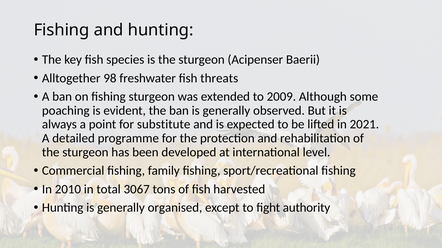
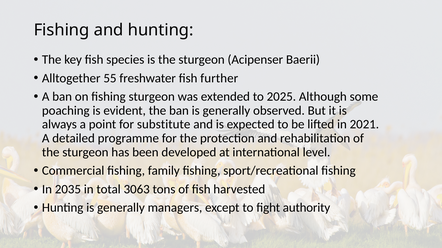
98: 98 -> 55 (110, 78)
threats: threats -> further (219, 78)
2009: 2009 -> 2025 (281, 97)
2010: 2010 -> 2035 (68, 190)
3067: 3067 -> 3063 (137, 190)
organised: organised -> managers (175, 208)
